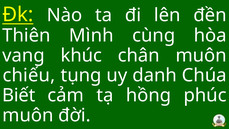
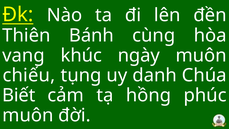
Mình: Mình -> Bánh (91, 35)
chân: chân -> ngày (139, 55)
